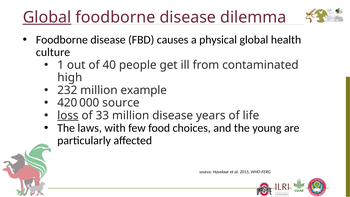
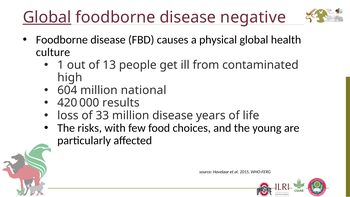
dilemma: dilemma -> negative (253, 17)
40: 40 -> 13 (109, 65)
232: 232 -> 604 (67, 90)
example: example -> national (144, 90)
000 source: source -> results (121, 103)
loss underline: present -> none (68, 115)
laws: laws -> risks (90, 128)
